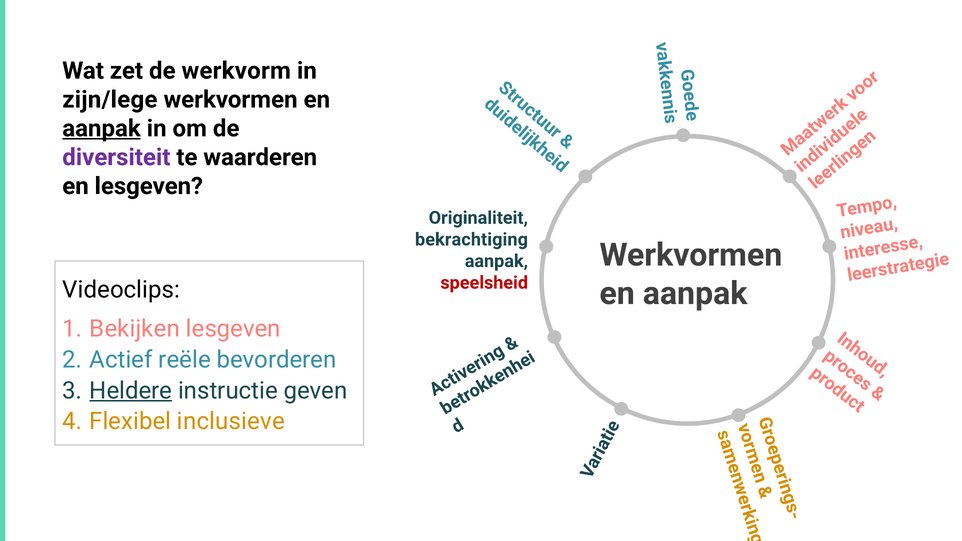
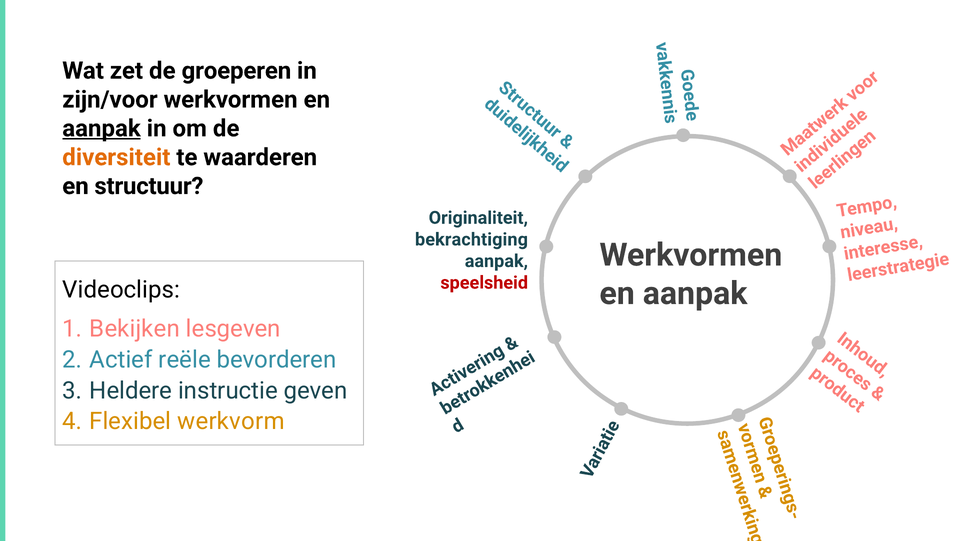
werkvorm: werkvorm -> groeperen (236, 71)
zijn/lege: zijn/lege -> zijn/voor (110, 100)
diversiteit colour: purple -> orange (116, 157)
en lesgeven: lesgeven -> structuur (149, 186)
Heldere underline: present -> none (131, 391)
inclusieve: inclusieve -> werkvorm (231, 422)
